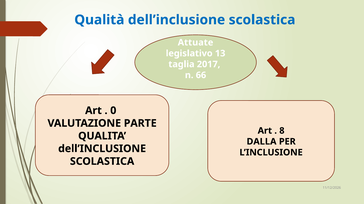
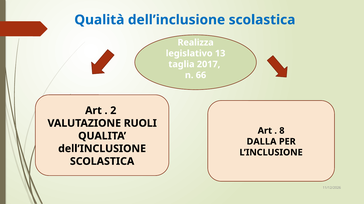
Attuate: Attuate -> Realizza (196, 43)
0: 0 -> 2 (113, 111)
PARTE: PARTE -> RUOLI (140, 124)
